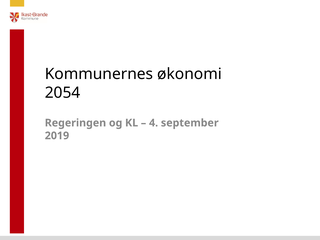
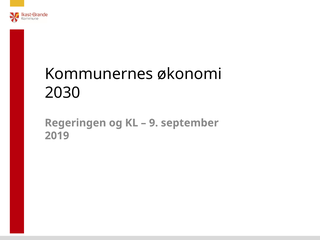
2054: 2054 -> 2030 (63, 93)
4: 4 -> 9 (154, 123)
